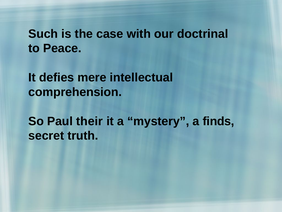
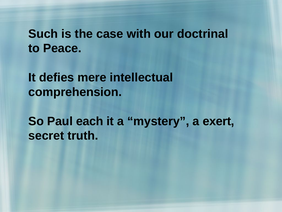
their: their -> each (90, 121)
finds: finds -> exert (218, 121)
